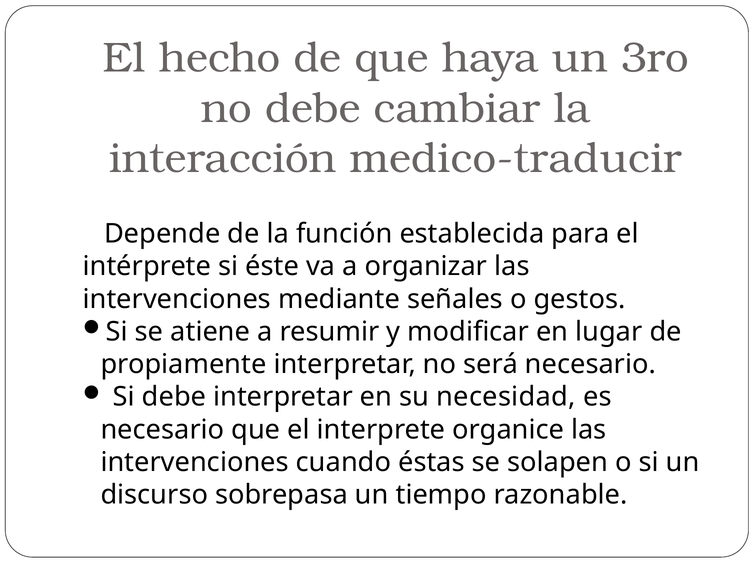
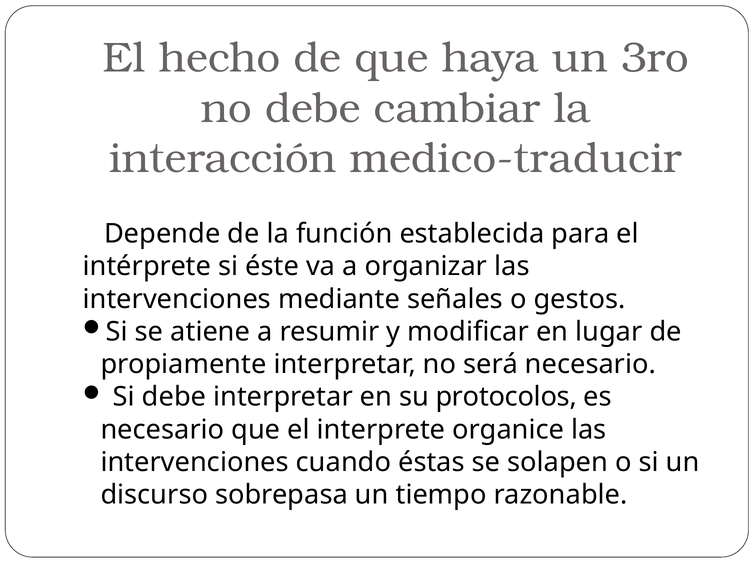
necesidad: necesidad -> protocolos (506, 397)
